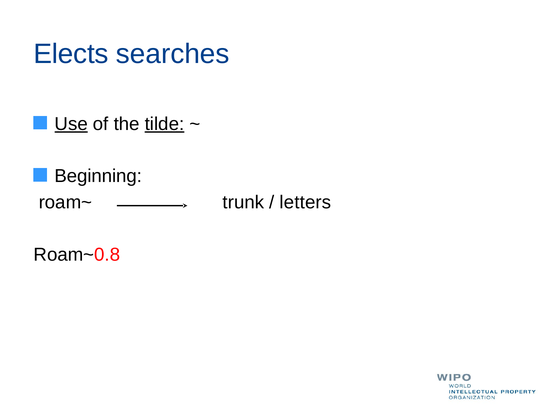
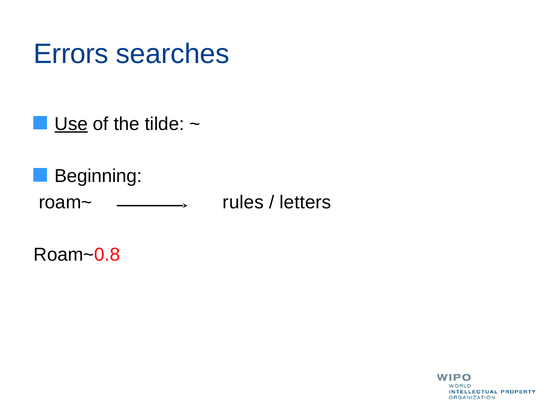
Elects: Elects -> Errors (71, 54)
tilde underline: present -> none (165, 124)
trunk: trunk -> rules (243, 202)
